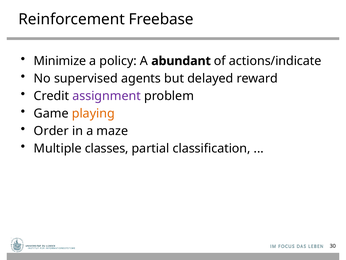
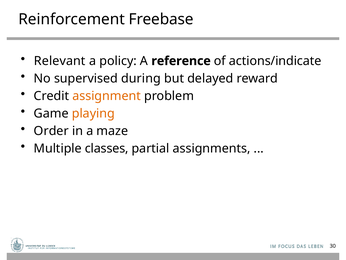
Minimize: Minimize -> Relevant (60, 61)
abundant: abundant -> reference (181, 61)
agents: agents -> during (141, 78)
assignment colour: purple -> orange (107, 96)
classification: classification -> assignments (212, 148)
